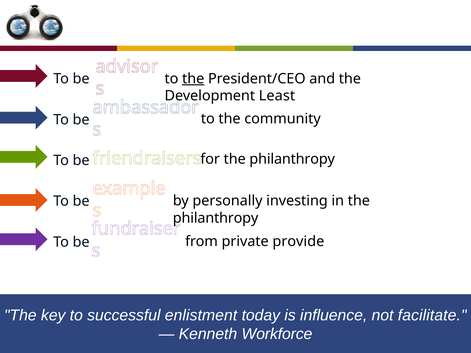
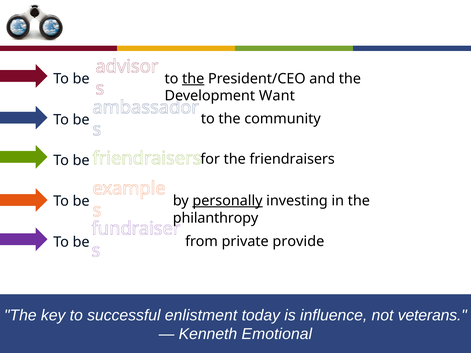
Least: Least -> Want (277, 96)
for the philanthropy: philanthropy -> friendraisers (292, 159)
personally underline: none -> present (227, 201)
facilitate: facilitate -> veterans (432, 315)
Workforce: Workforce -> Emotional (277, 334)
